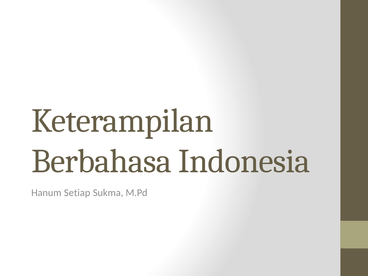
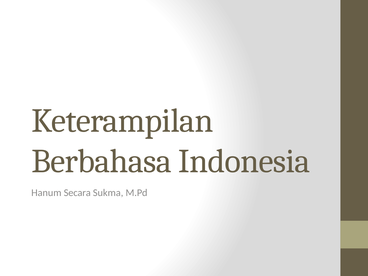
Setiap: Setiap -> Secara (77, 193)
